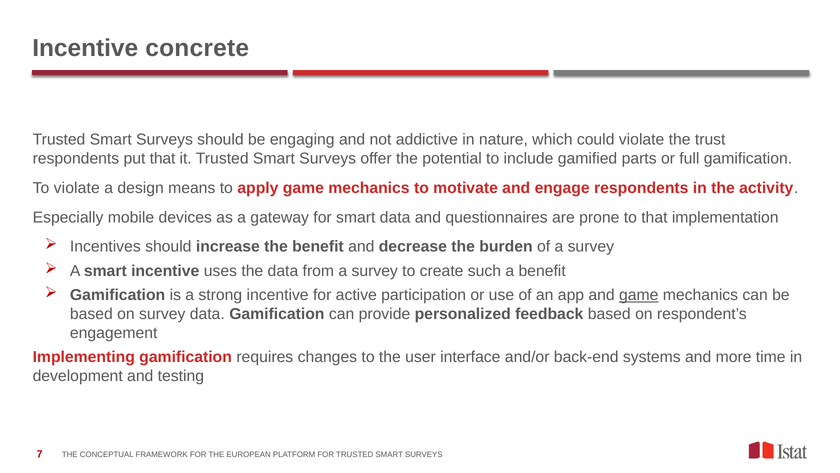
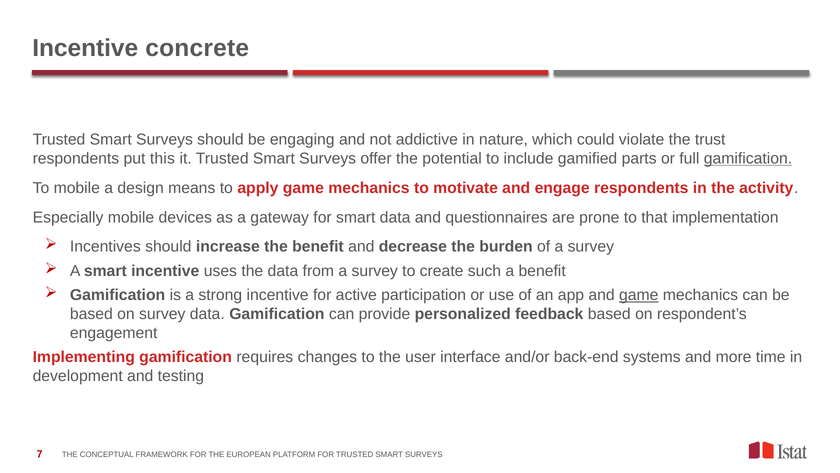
put that: that -> this (162, 158)
gamification underline: none -> present (748, 158)
To violate: violate -> mobile (77, 188)
